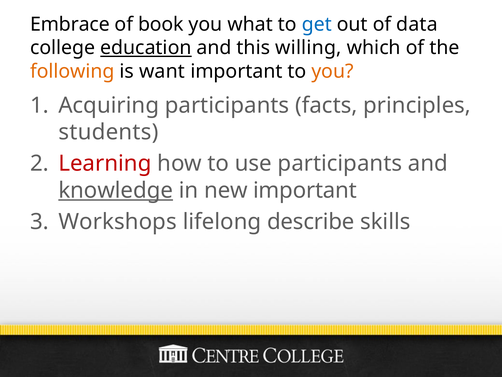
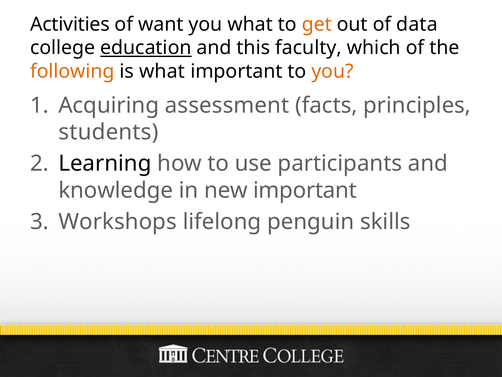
Embrace: Embrace -> Activities (70, 24)
book: book -> want (161, 24)
get colour: blue -> orange (317, 24)
willing: willing -> faculty (308, 48)
is want: want -> what (162, 71)
Acquiring participants: participants -> assessment (227, 105)
Learning colour: red -> black (105, 163)
knowledge underline: present -> none (116, 190)
describe: describe -> penguin (311, 221)
